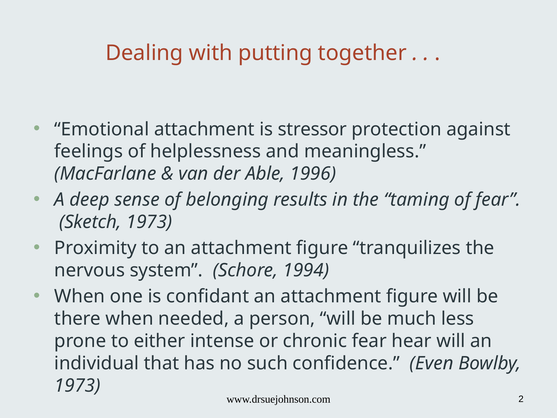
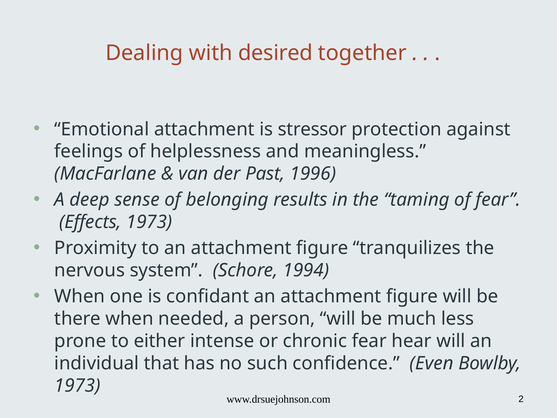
putting: putting -> desired (275, 53)
Able: Able -> Past (265, 174)
Sketch: Sketch -> Effects (90, 222)
